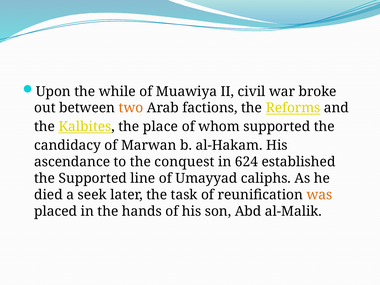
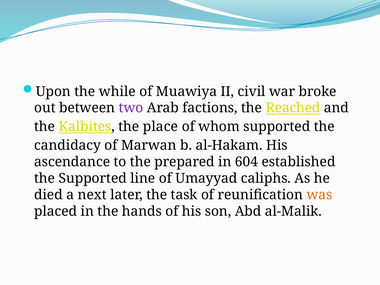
two colour: orange -> purple (131, 108)
Reforms: Reforms -> Reached (293, 108)
conquest: conquest -> prepared (185, 162)
624: 624 -> 604 (246, 162)
seek: seek -> next (92, 195)
